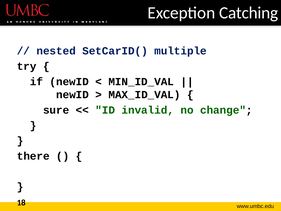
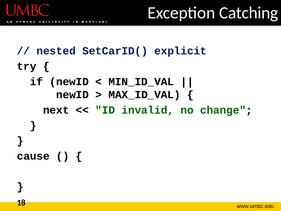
multiple: multiple -> explicit (181, 51)
sure: sure -> next (56, 110)
there: there -> cause (33, 156)
